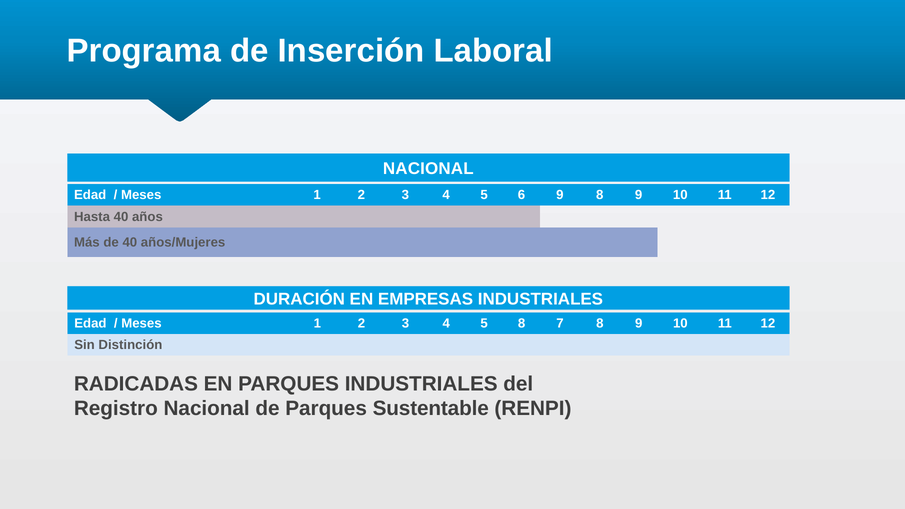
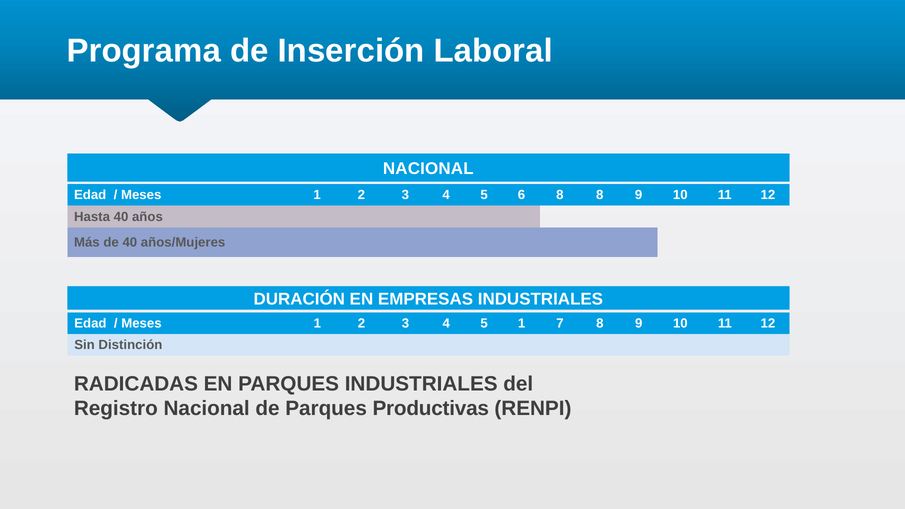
6 9: 9 -> 8 (560, 195)
5 8: 8 -> 1 (522, 323)
Sustentable: Sustentable -> Productivas (431, 409)
